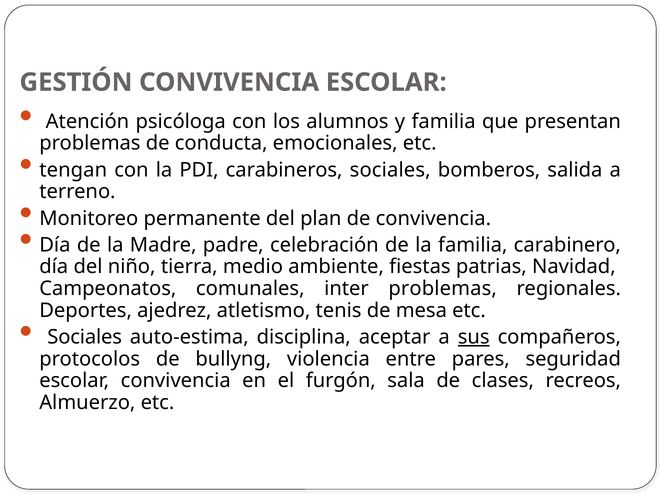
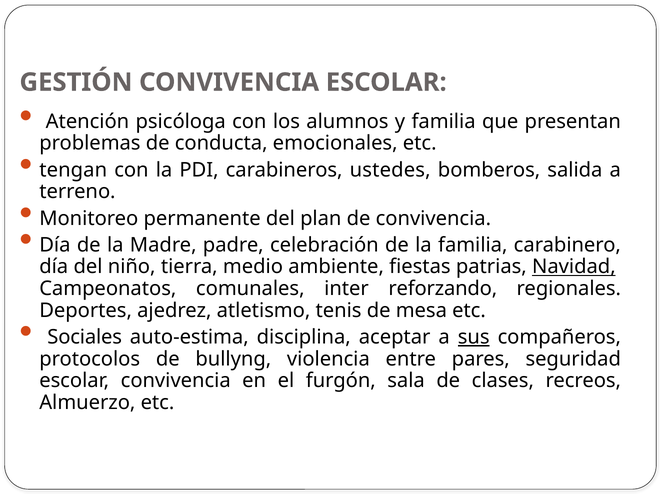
carabineros sociales: sociales -> ustedes (390, 170)
Navidad underline: none -> present (574, 267)
inter problemas: problemas -> reforzando (443, 288)
